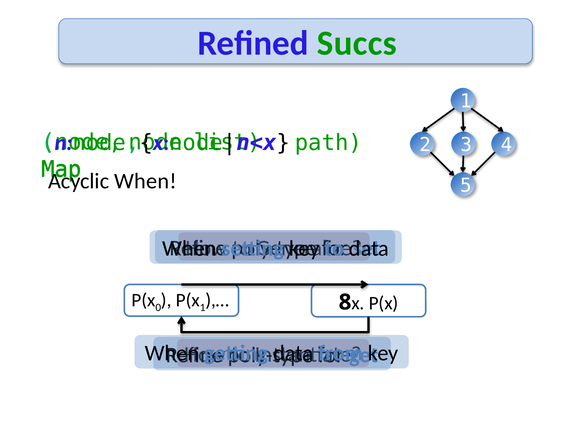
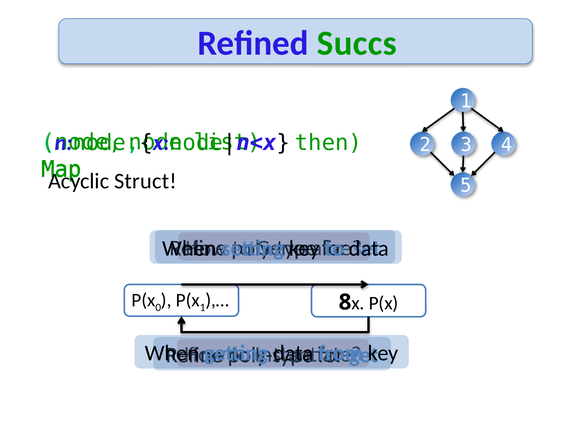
path: path -> then (328, 143)
When: When -> Struct (145, 181)
